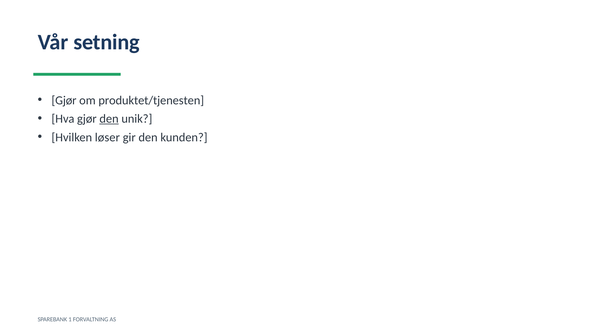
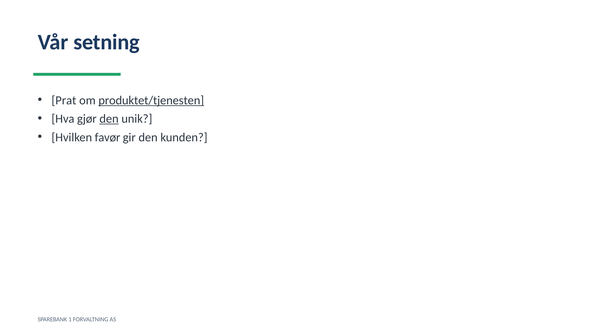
Gjør: Gjør -> Prat (64, 100)
produktet/tjenesten underline: none -> present (151, 100)
løser: løser -> favør (108, 137)
